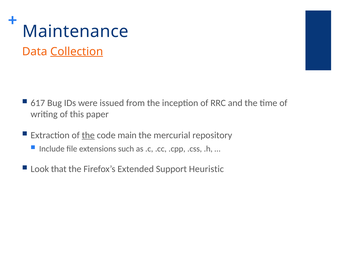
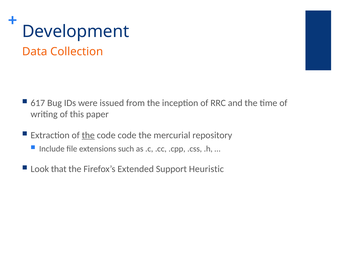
Maintenance: Maintenance -> Development (76, 31)
Collection underline: present -> none (77, 52)
code main: main -> code (127, 135)
